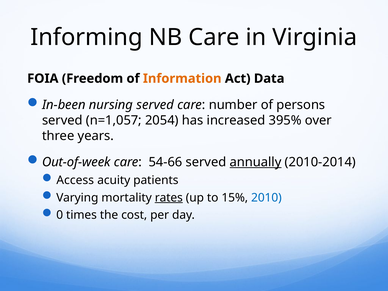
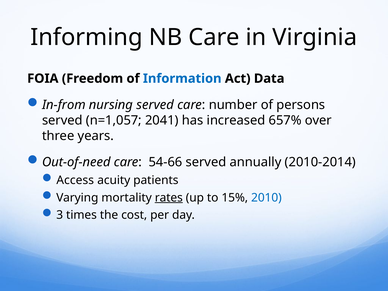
Information colour: orange -> blue (182, 79)
In-been: In-been -> In-from (64, 105)
2054: 2054 -> 2041 (162, 120)
395%: 395% -> 657% (285, 120)
Out-of-week: Out-of-week -> Out-of-need (76, 162)
annually underline: present -> none (256, 162)
0: 0 -> 3 (60, 215)
